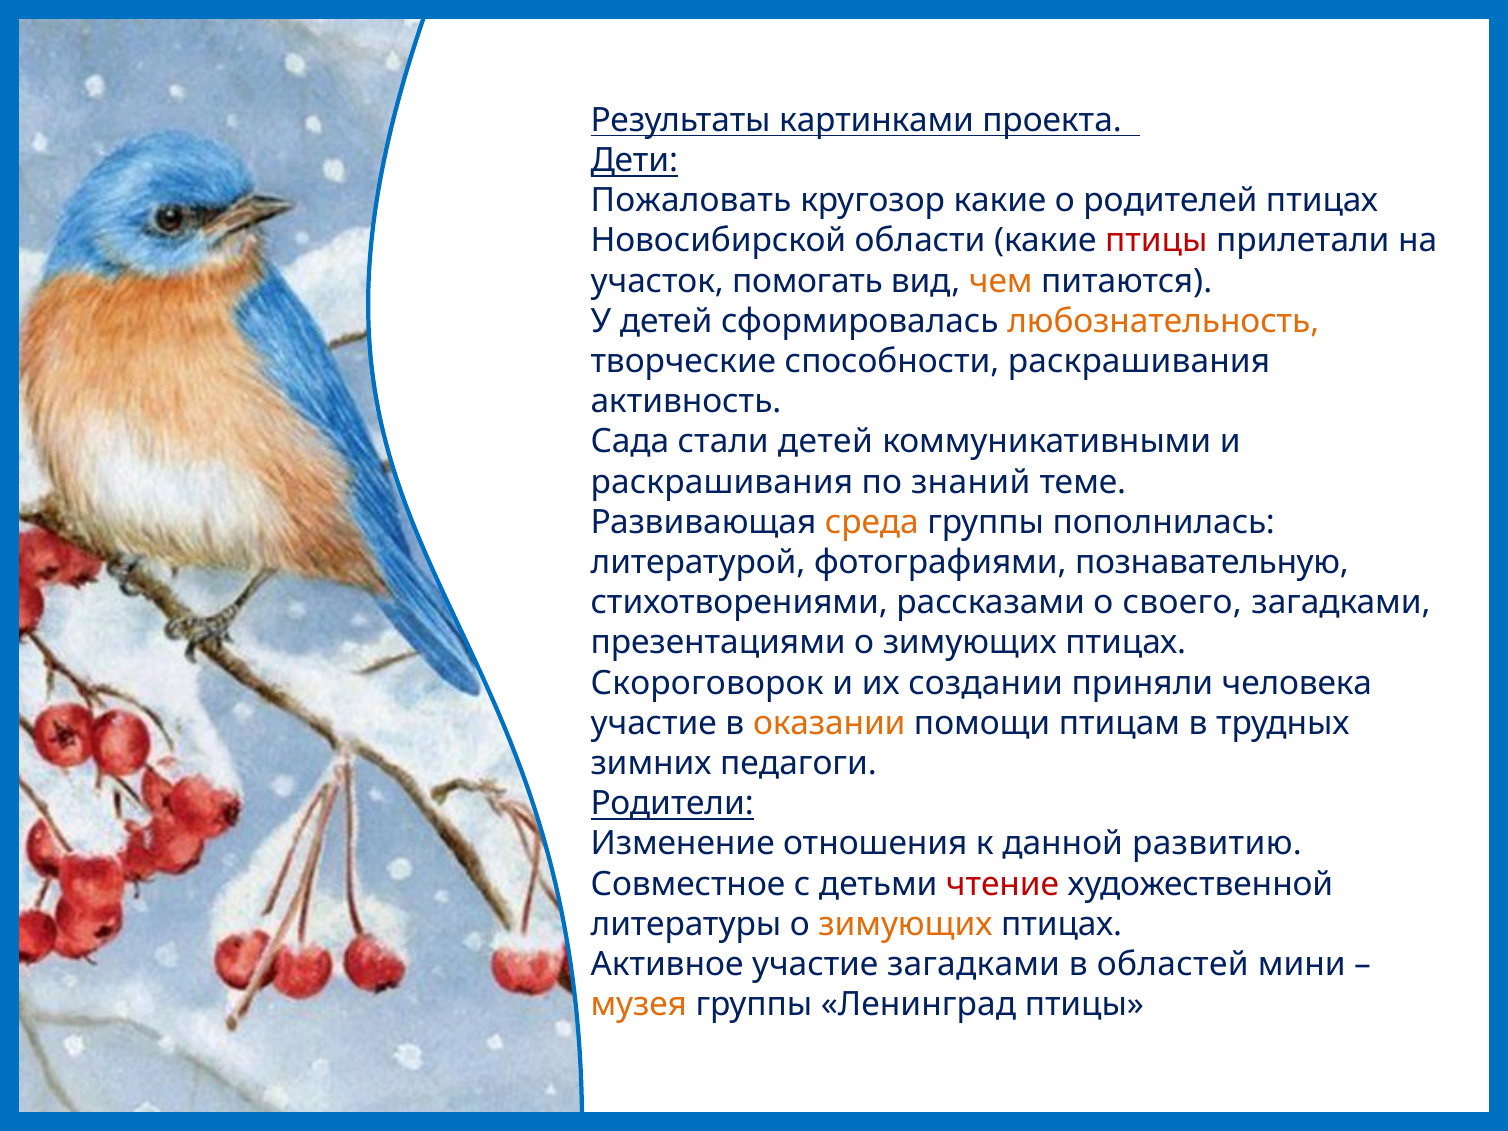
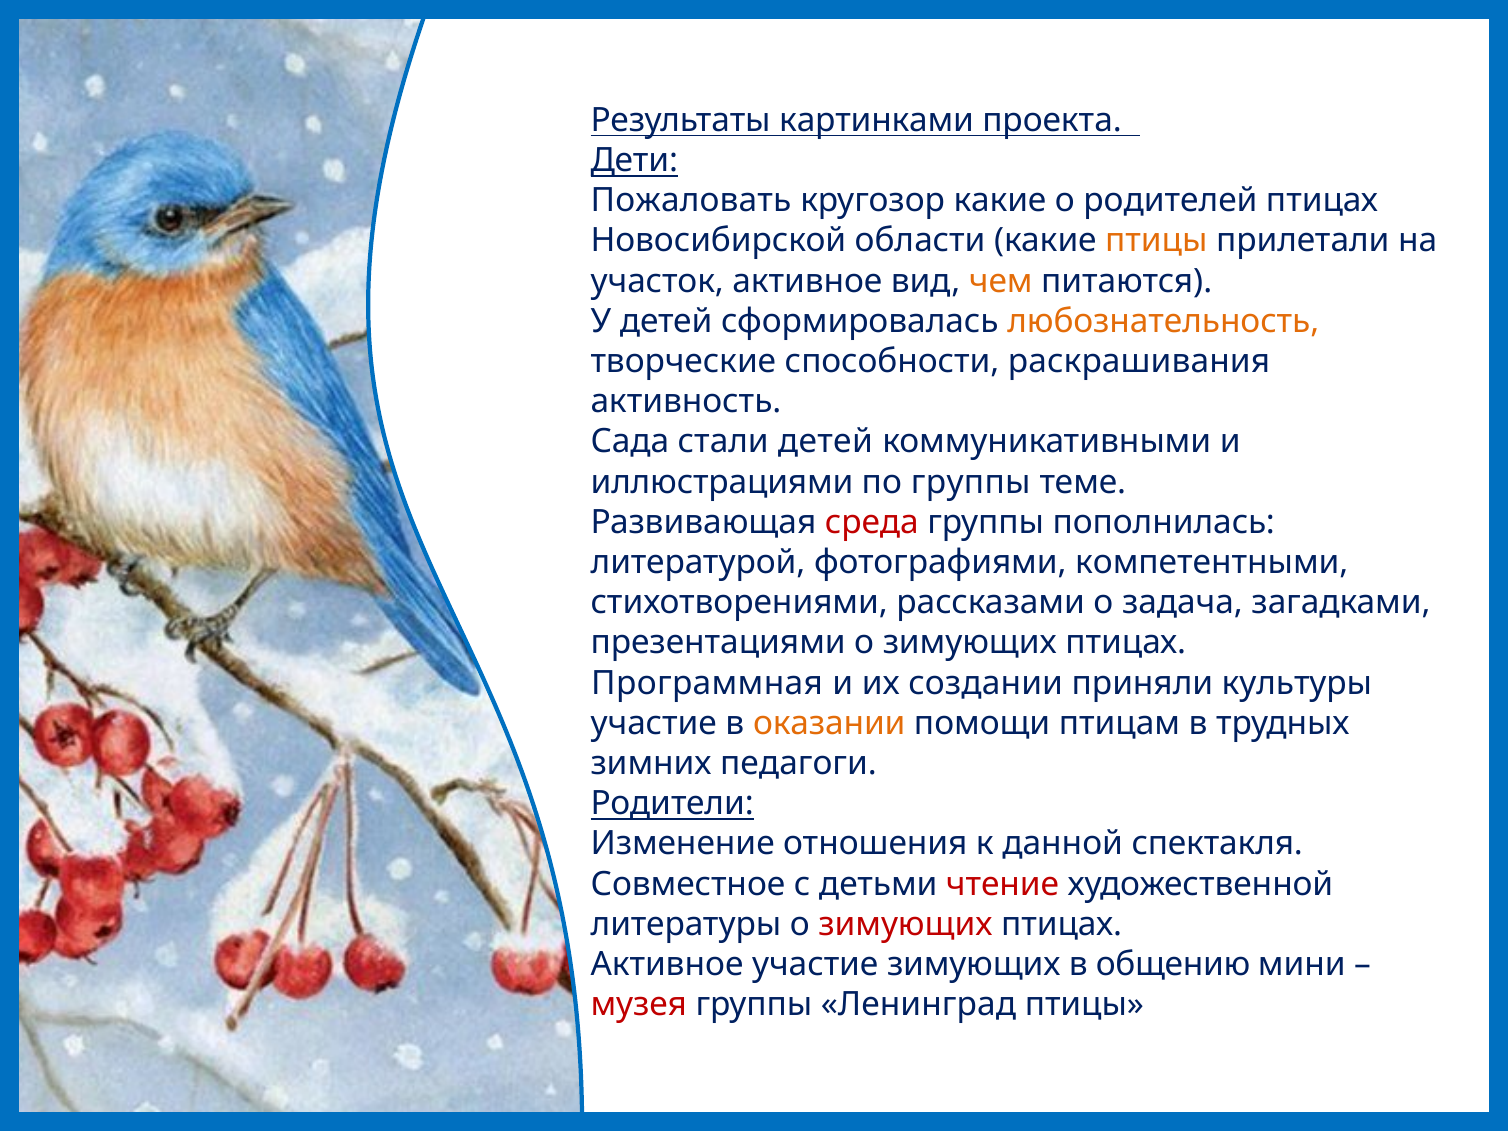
птицы colour: red -> orange (1156, 241)
участок помогать: помогать -> активное (807, 281)
раскрашивания: раскрашивания -> иллюстрациями (722, 482)
по знаний: знаний -> группы (971, 482)
среда colour: orange -> red (872, 522)
познавательную: познавательную -> компетентными (1212, 562)
своего: своего -> задача (1182, 603)
Скороговорок: Скороговорок -> Программная (707, 683)
человека: человека -> культуры (1297, 683)
развитию: развитию -> спектакля (1217, 844)
зимующих colour: orange -> red (905, 924)
участие загадками: загадками -> зимующих (974, 964)
областей: областей -> общению (1173, 964)
музея colour: orange -> red (639, 1005)
